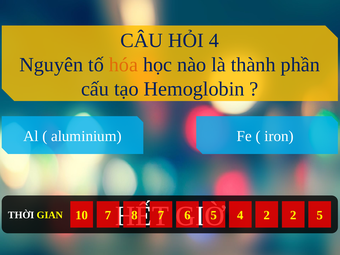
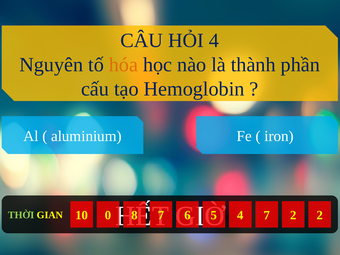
10 7: 7 -> 0 (108, 215)
4 2: 2 -> 7 (267, 215)
2 5: 5 -> 2 (320, 215)
THỜI colour: white -> light green (21, 215)
